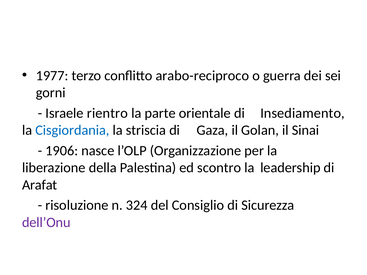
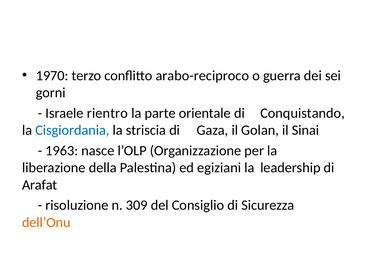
1977: 1977 -> 1970 (52, 76)
Insediamento: Insediamento -> Conquistando (303, 113)
1906: 1906 -> 1963 (62, 151)
scontro: scontro -> egiziani (219, 168)
324: 324 -> 309 (137, 205)
dell’Onu colour: purple -> orange (46, 223)
